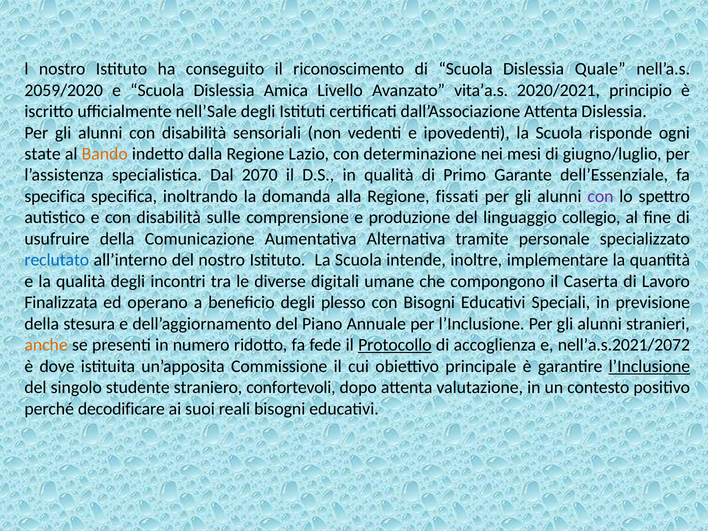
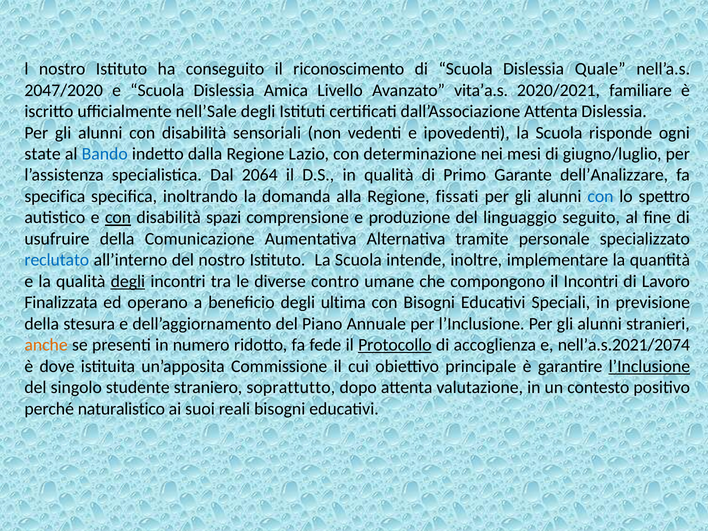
2059/2020: 2059/2020 -> 2047/2020 (64, 90)
principio: principio -> familiare (641, 90)
Bando colour: orange -> blue (105, 154)
2070: 2070 -> 2064 (260, 175)
dell’Essenziale: dell’Essenziale -> dell’Analizzare (614, 175)
con colour: purple -> blue (600, 196)
con underline: none -> present (118, 218)
sulle: sulle -> spazi (224, 218)
collegio: collegio -> seguito (591, 218)
degli underline: none -> present (128, 281)
digitali: digitali -> contro (335, 281)
il Caserta: Caserta -> Incontri (591, 281)
plesso: plesso -> ultima (343, 303)
nell’a.s.2021/2072: nell’a.s.2021/2072 -> nell’a.s.2021/2074 (624, 345)
confortevoli: confortevoli -> soprattutto (291, 388)
decodificare: decodificare -> naturalistico (121, 409)
